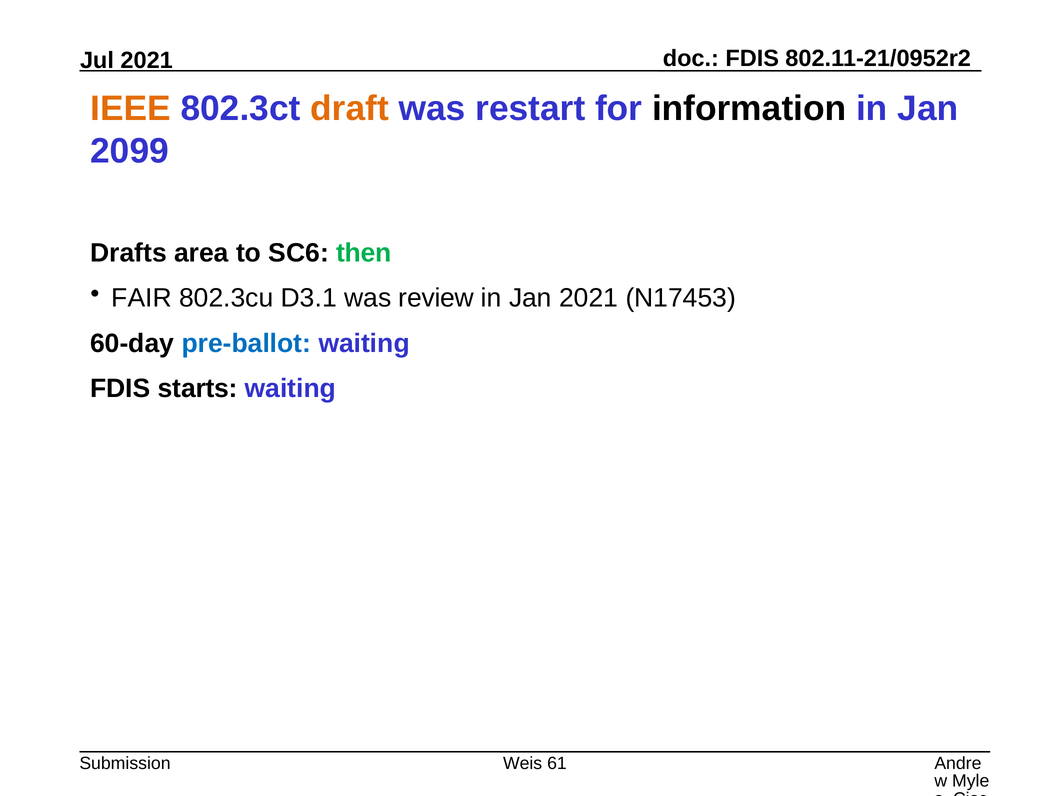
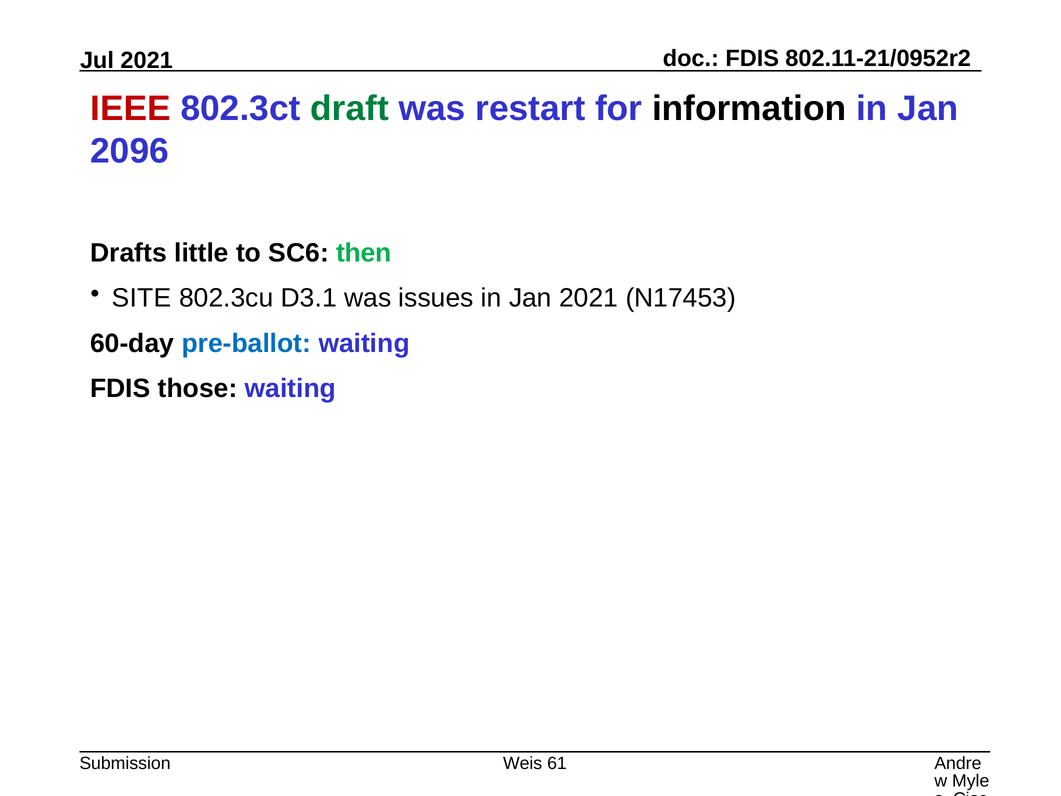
IEEE colour: orange -> red (131, 109)
draft colour: orange -> green (350, 109)
2099: 2099 -> 2096 (130, 151)
area: area -> little (201, 253)
FAIR: FAIR -> SITE (141, 298)
review: review -> issues (436, 298)
starts: starts -> those (198, 388)
